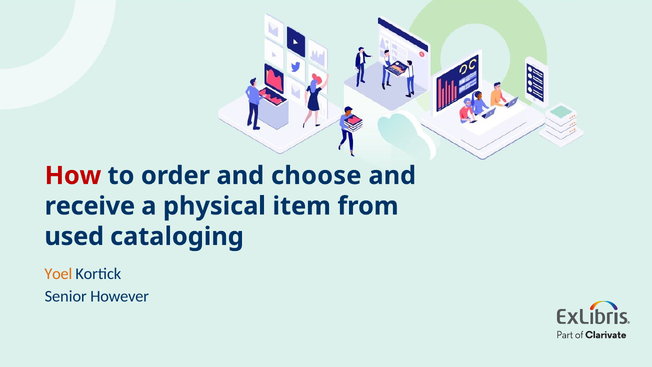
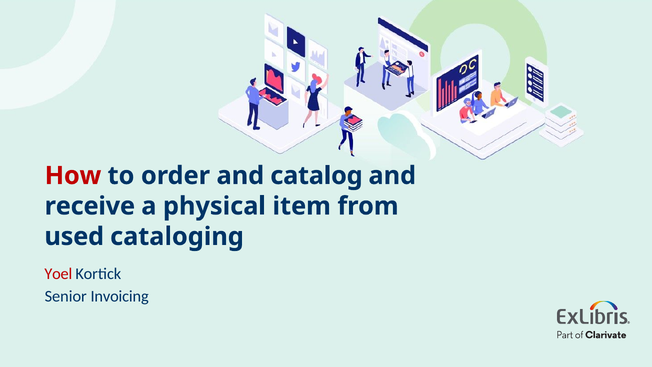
choose: choose -> catalog (316, 176)
Yoel colour: orange -> red (58, 274)
However: However -> Invoicing (120, 296)
